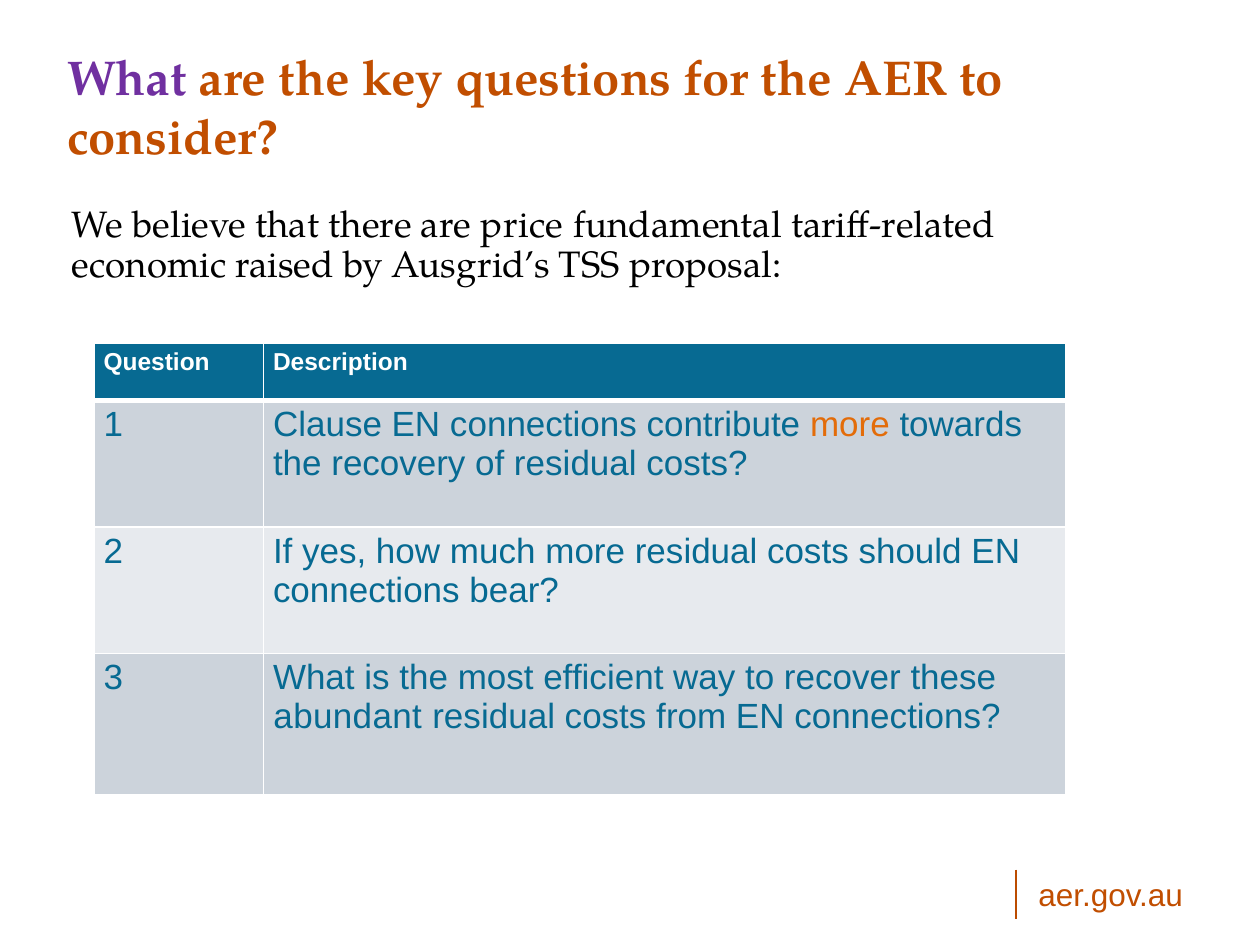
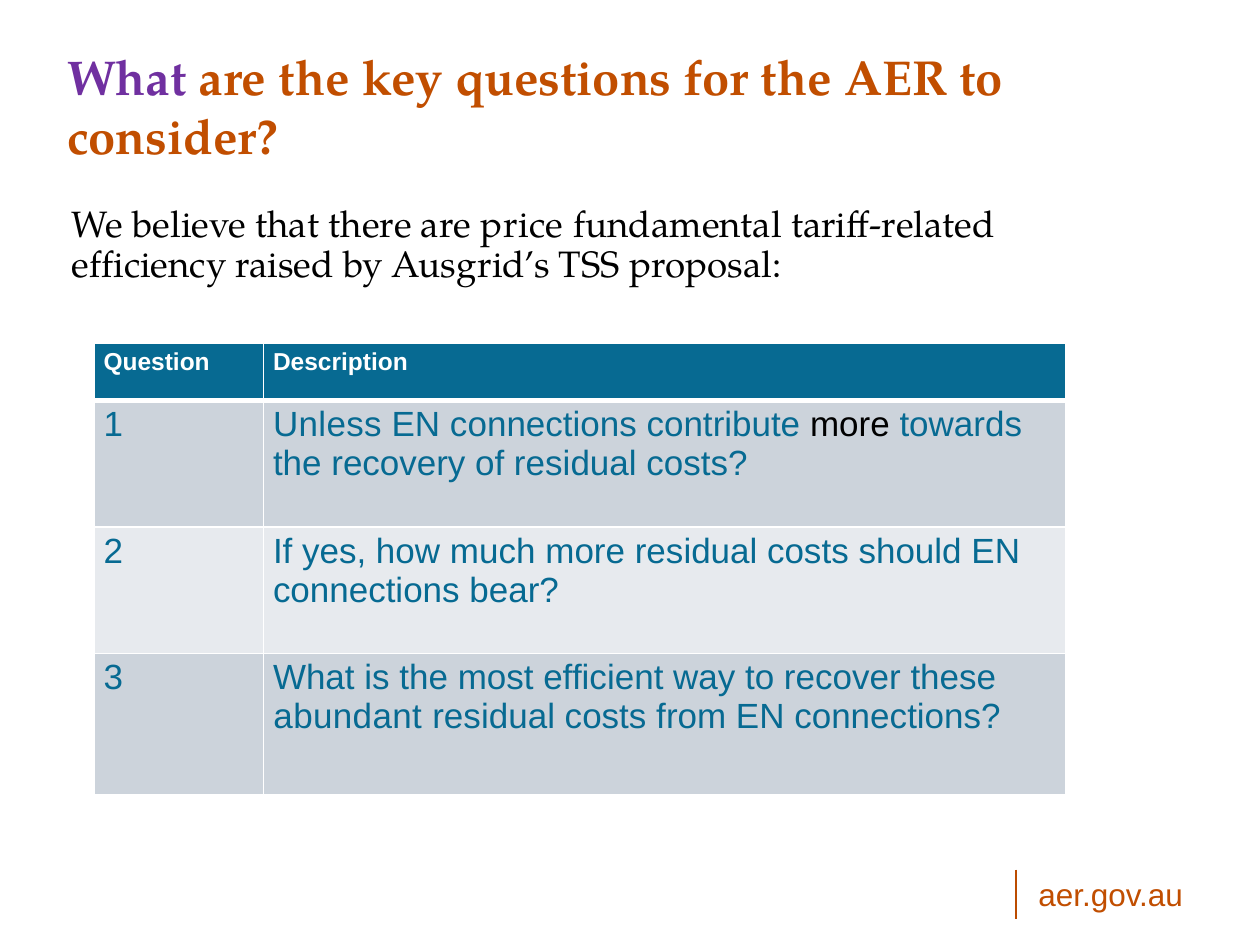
economic: economic -> efficiency (149, 265)
Clause: Clause -> Unless (327, 425)
more colour: orange -> black (850, 425)
